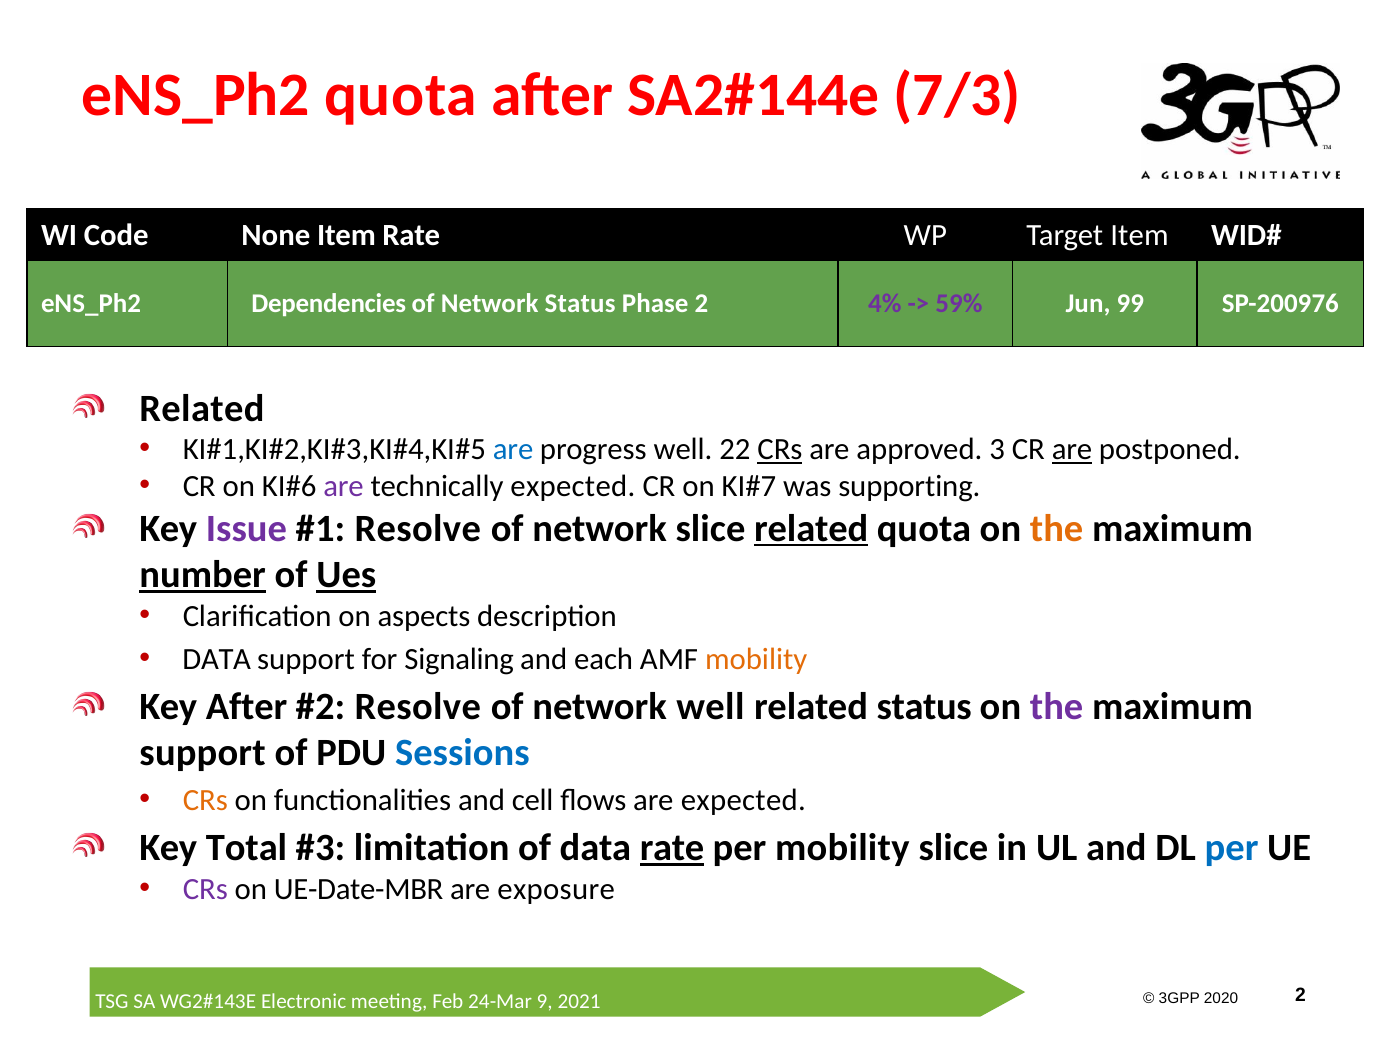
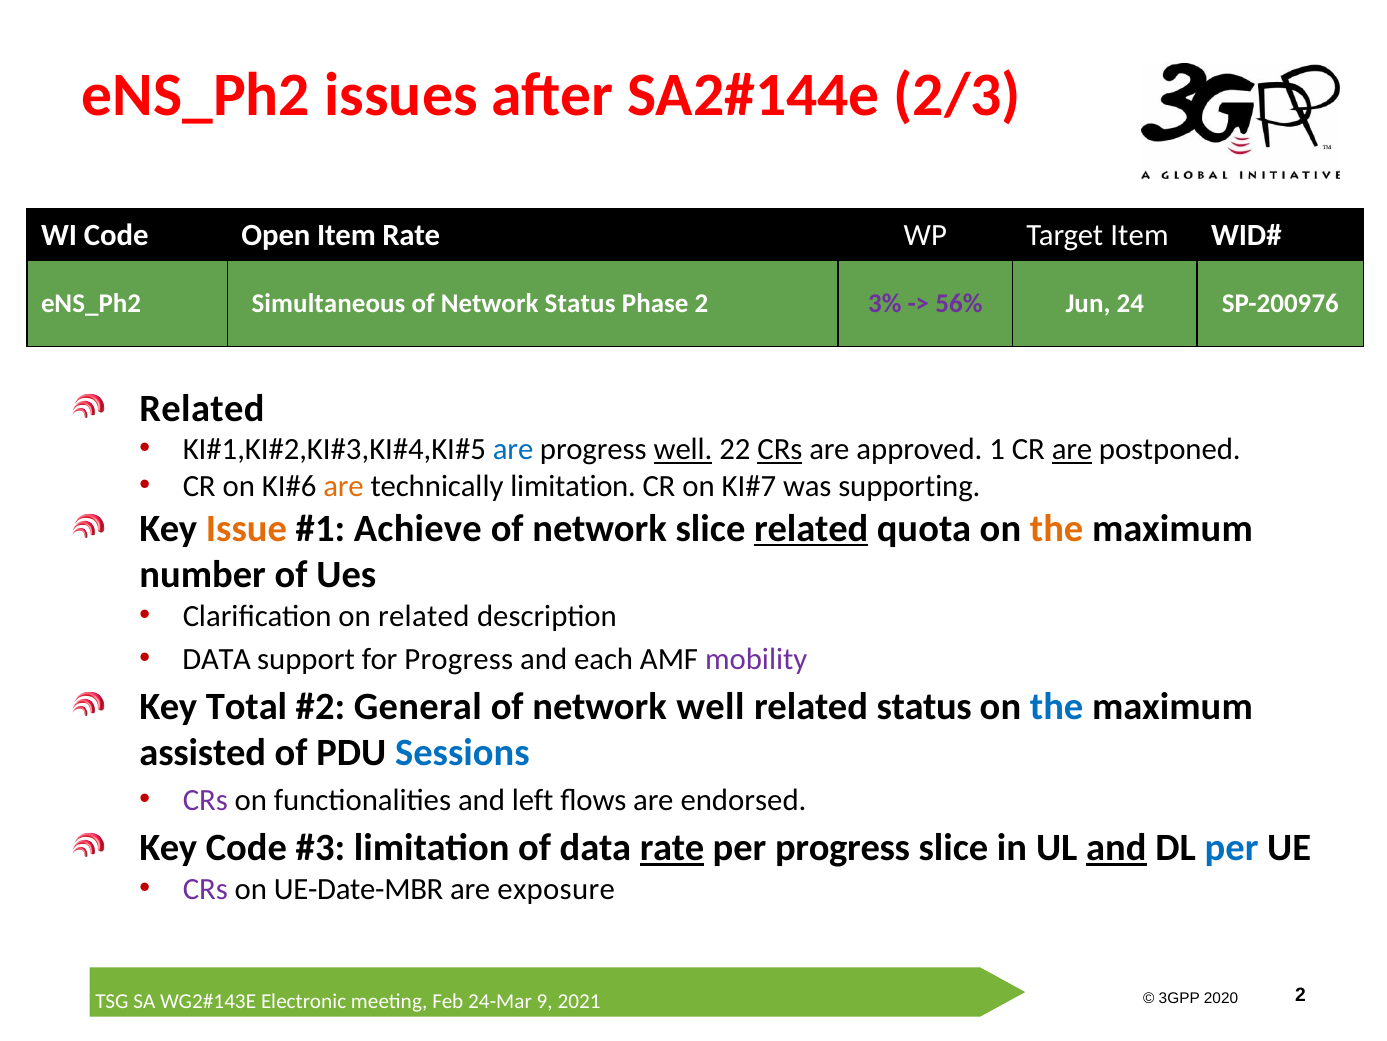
eNS_Ph2 quota: quota -> issues (401, 96)
7/3: 7/3 -> 2/3 (957, 96)
None: None -> Open (276, 235)
Dependencies: Dependencies -> Simultaneous (329, 304)
4%: 4% -> 3% (885, 304)
59%: 59% -> 56% (959, 304)
99: 99 -> 24 (1130, 304)
well underline: none -> present (683, 449)
3: 3 -> 1 (997, 449)
are colour: purple -> orange (344, 486)
technically expected: expected -> limitation (573, 486)
Issue colour: purple -> orange (246, 528)
Resolve: Resolve -> Achieve (418, 528)
number underline: present -> none (203, 575)
Ues underline: present -> none (346, 575)
on aspects: aspects -> related (424, 616)
for Signaling: Signaling -> Progress (459, 658)
mobility colour: orange -> purple (756, 658)
Key After: After -> Total (246, 706)
Resolve: Resolve -> General (418, 706)
the colour: purple -> blue (1057, 706)
support: support -> assisted (203, 753)
CRs colour: orange -> purple (205, 799)
cell: cell -> left (533, 799)
are expected: expected -> endorsed (743, 799)
Key Total: Total -> Code (246, 847)
per mobility: mobility -> progress (843, 847)
and underline: none -> present (1116, 847)
